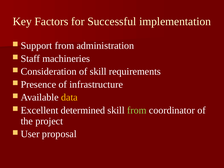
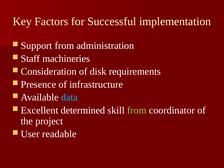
of skill: skill -> disk (98, 71)
data colour: yellow -> light blue (69, 97)
proposal: proposal -> readable (59, 134)
